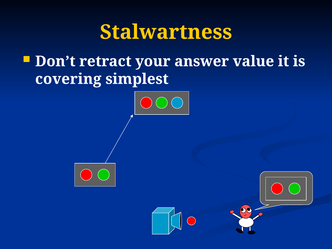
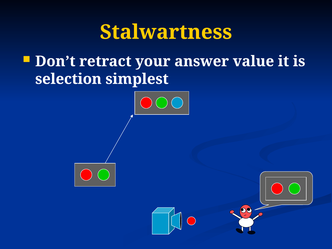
covering: covering -> selection (68, 79)
